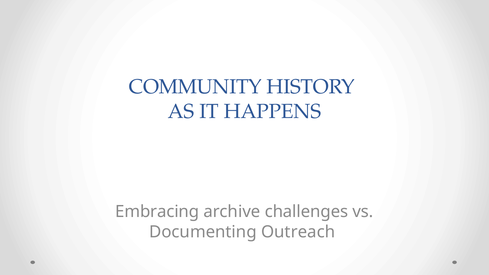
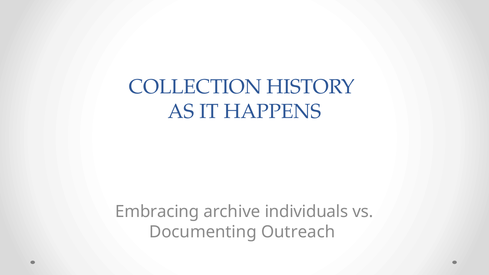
COMMUNITY: COMMUNITY -> COLLECTION (195, 87)
challenges: challenges -> individuals (306, 212)
